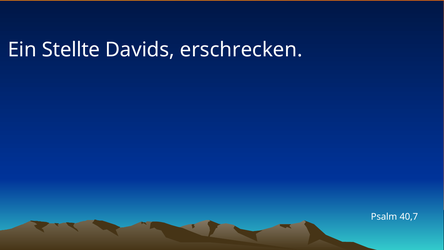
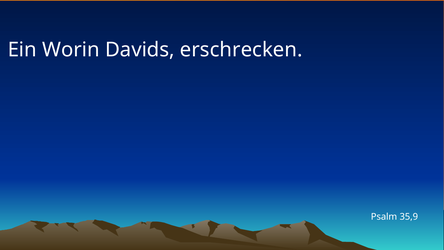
Stellte: Stellte -> Worin (71, 50)
40,7: 40,7 -> 35,9 (409, 217)
